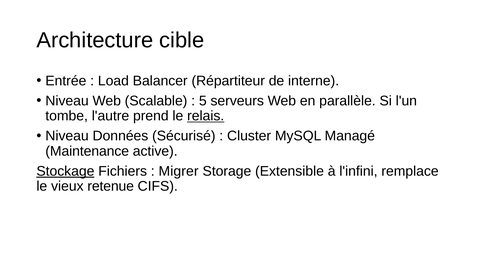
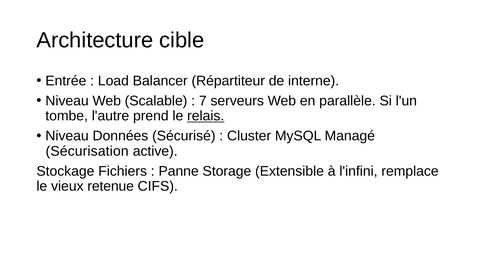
5: 5 -> 7 (203, 101)
Maintenance: Maintenance -> Sécurisation (87, 151)
Stockage underline: present -> none (65, 171)
Migrer: Migrer -> Panne (179, 171)
